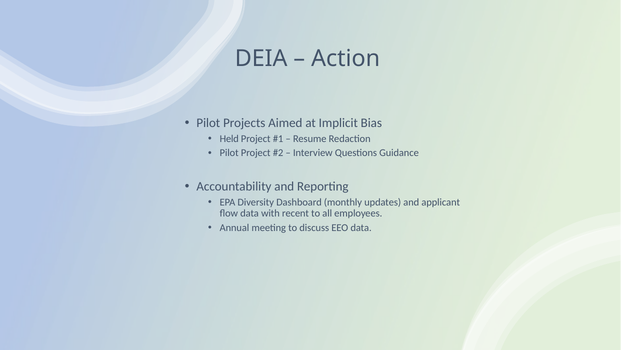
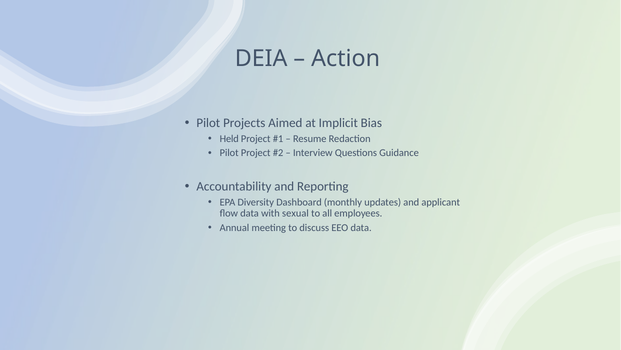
recent: recent -> sexual (295, 213)
